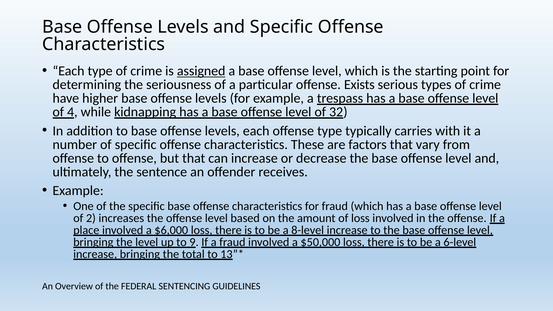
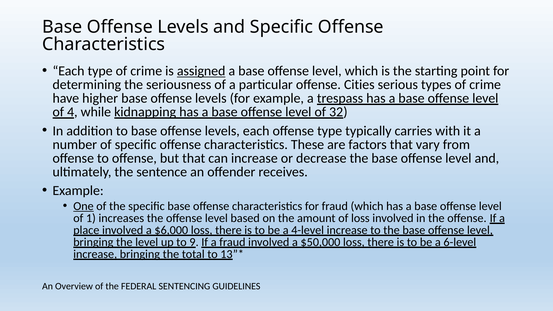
Exists: Exists -> Cities (359, 85)
One underline: none -> present (83, 206)
2: 2 -> 1 (91, 218)
8-level: 8-level -> 4-level (308, 230)
